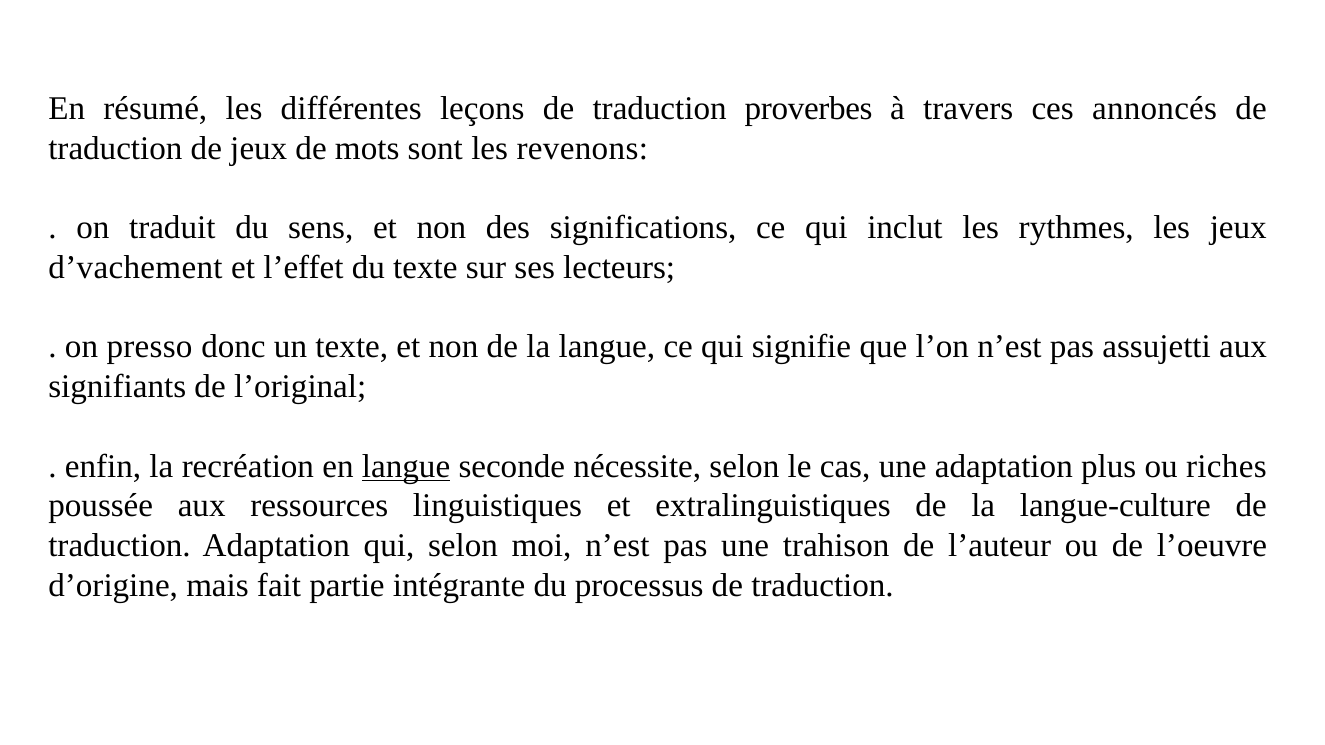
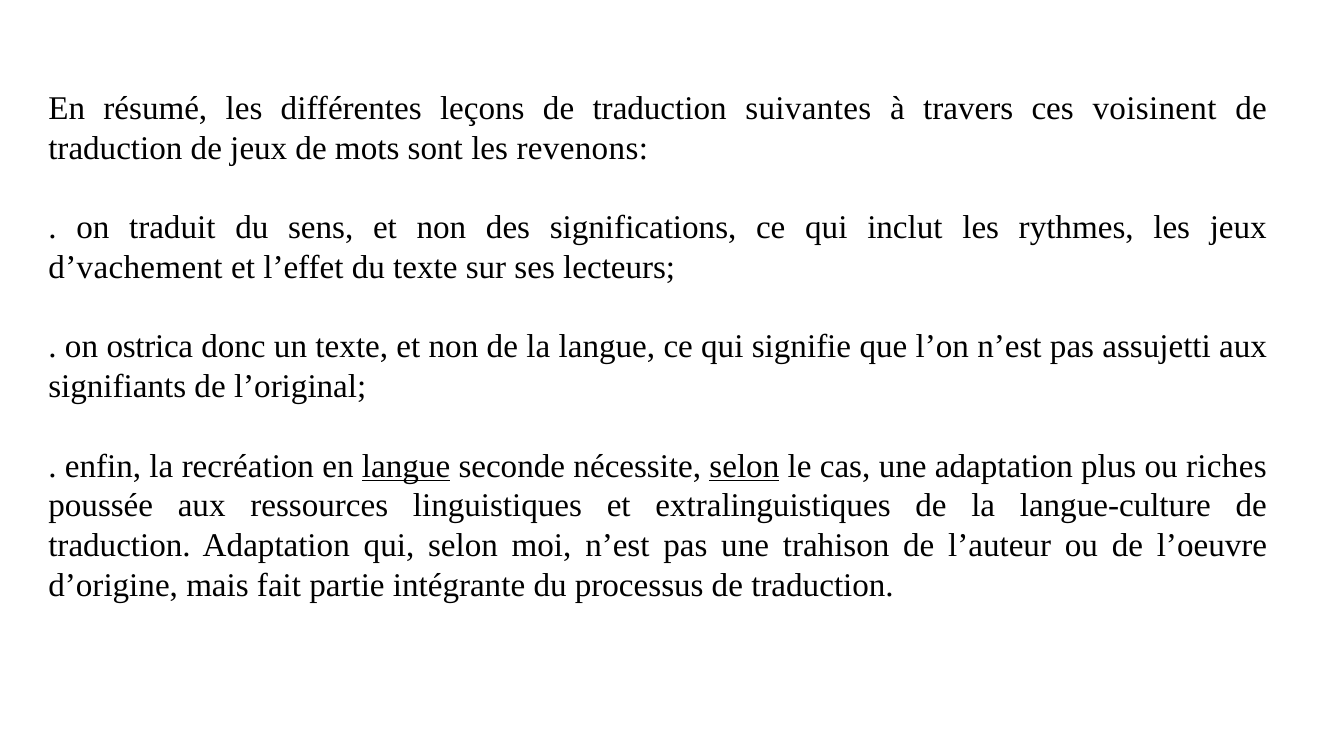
proverbes: proverbes -> suivantes (808, 109)
annoncés: annoncés -> voisinent (1155, 109)
presso: presso -> ostrica (150, 347)
selon underline: none -> present (744, 466)
